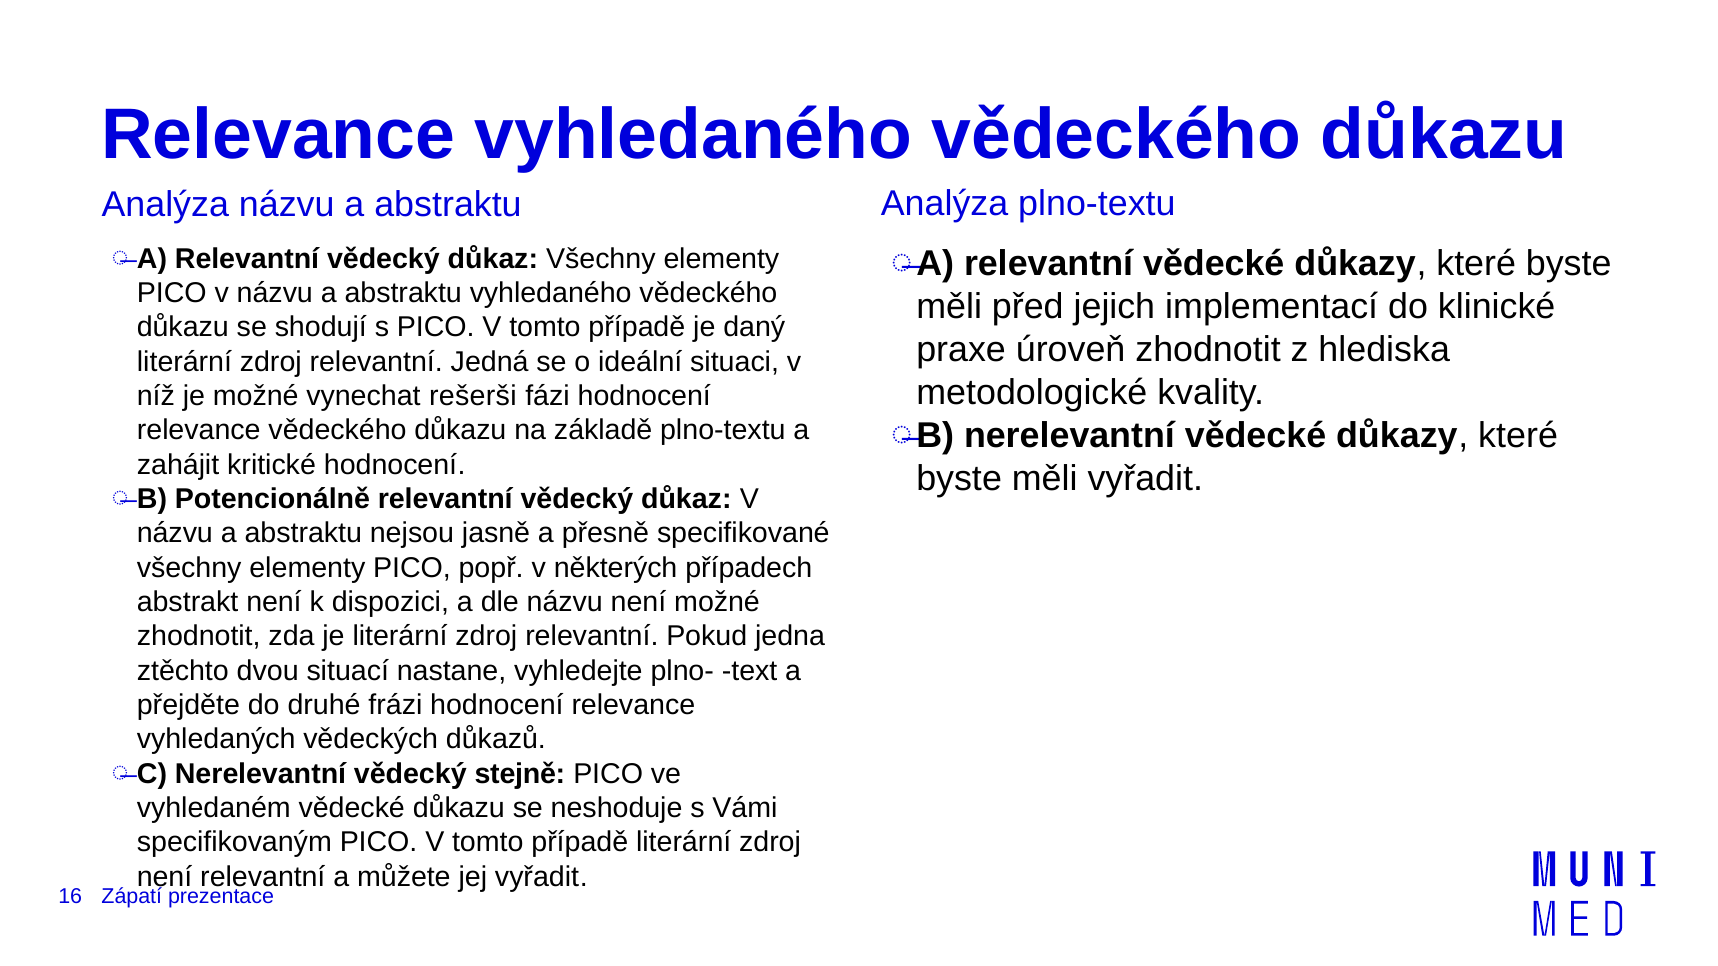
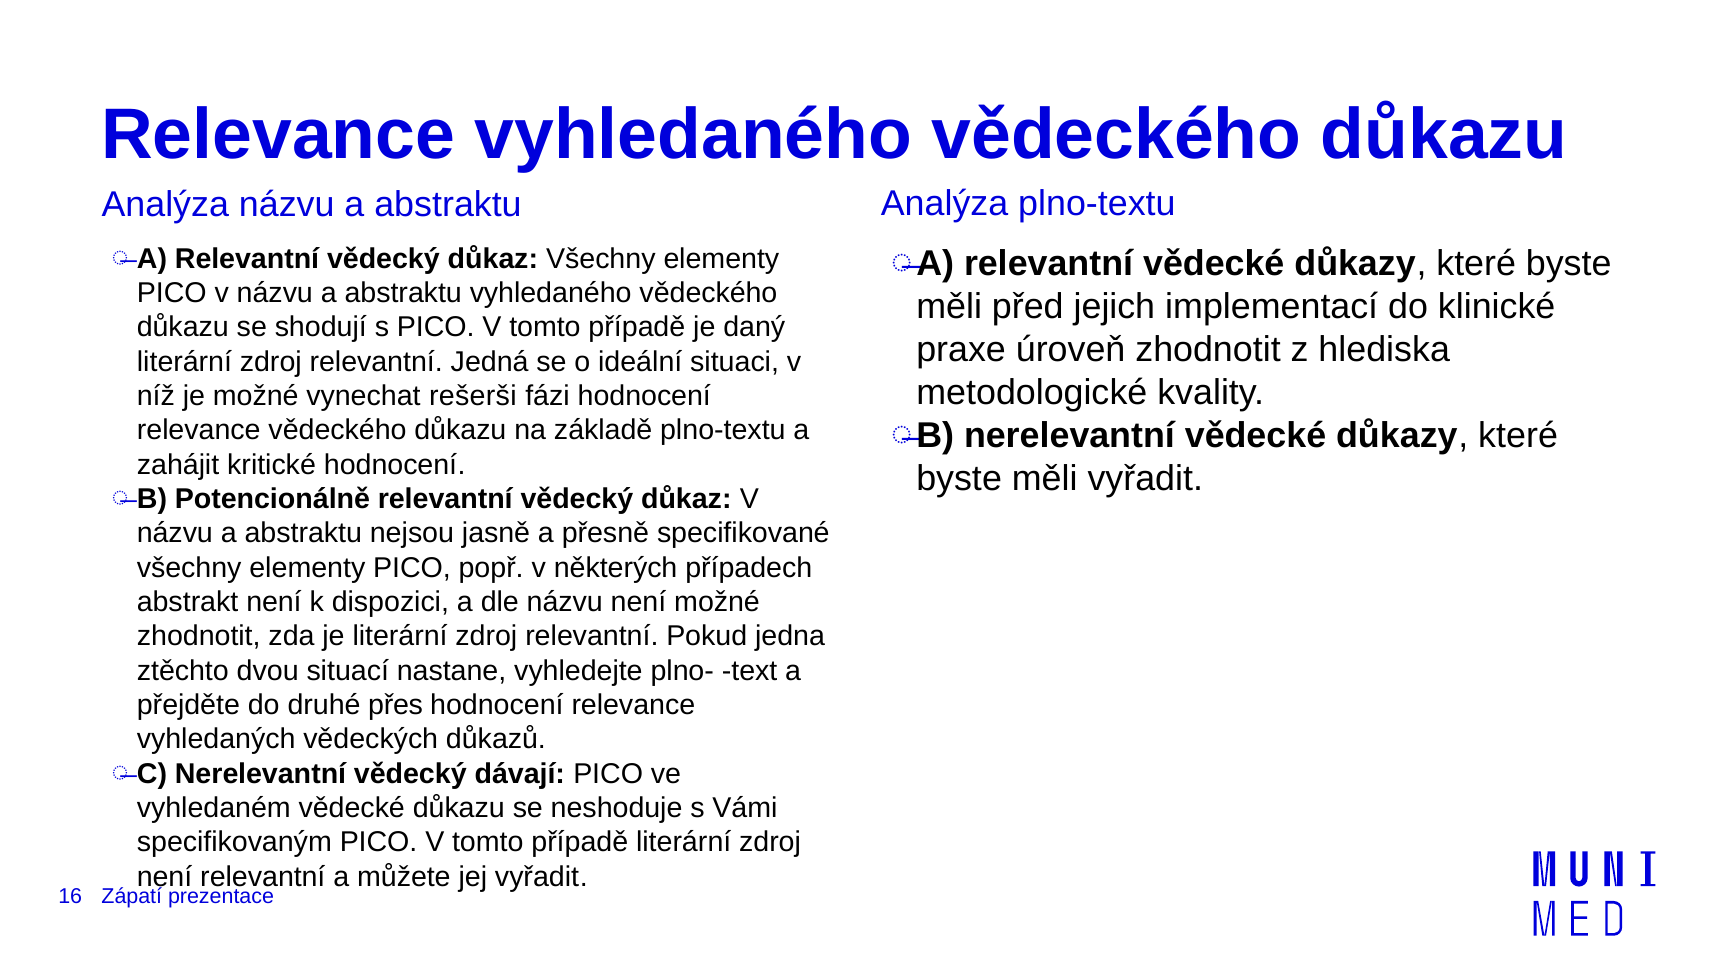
frázi: frázi -> přes (396, 705)
stejně: stejně -> dávají (520, 774)
